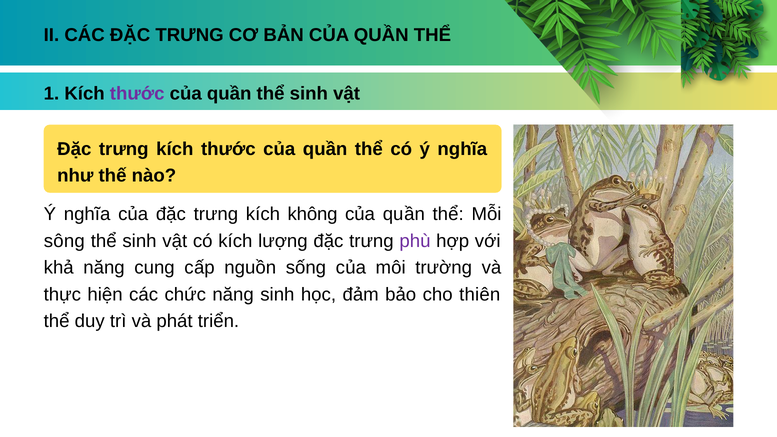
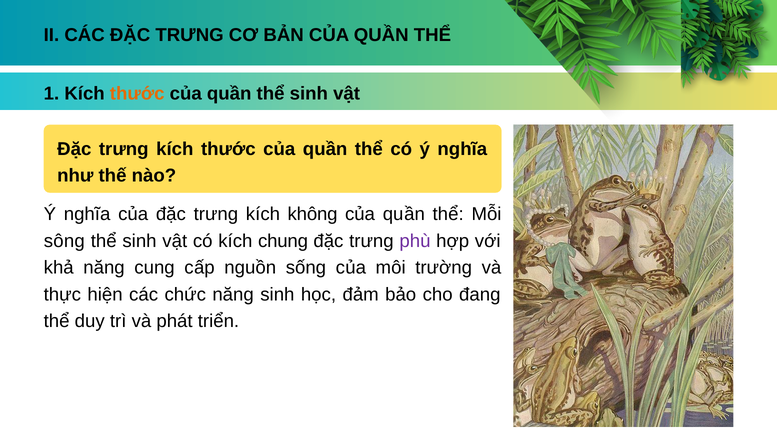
thước colour: purple -> orange (137, 94)
lượng: lượng -> chung (283, 241)
thiên: thiên -> đang (480, 295)
